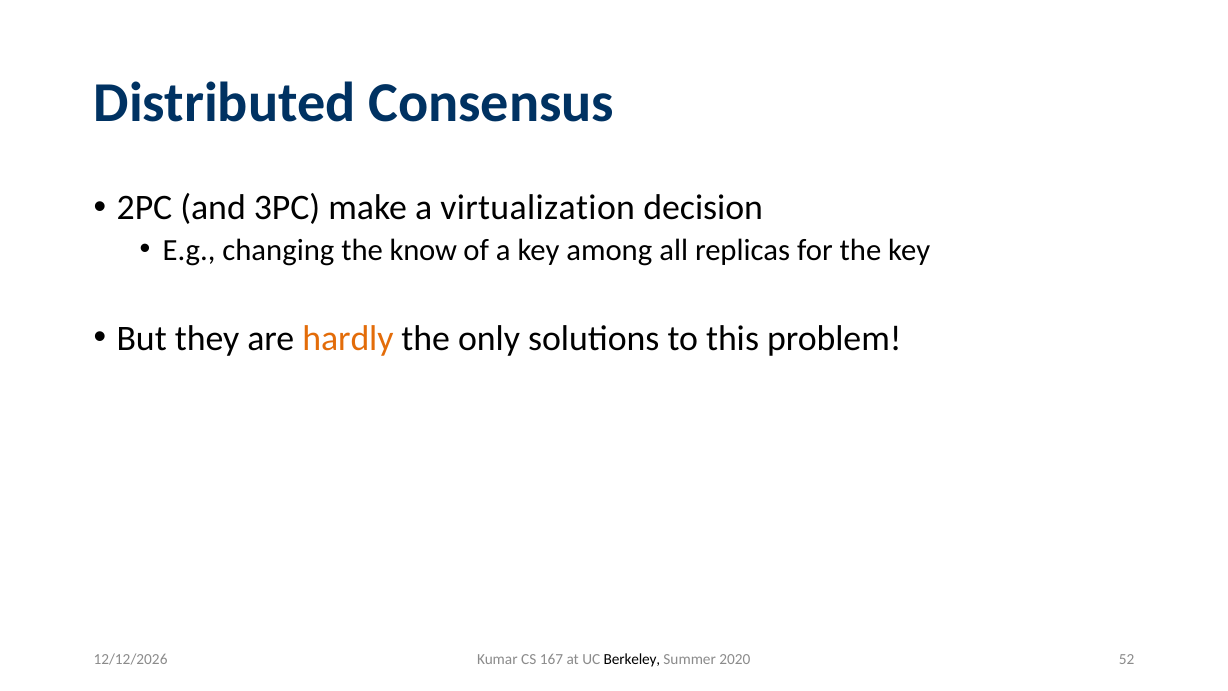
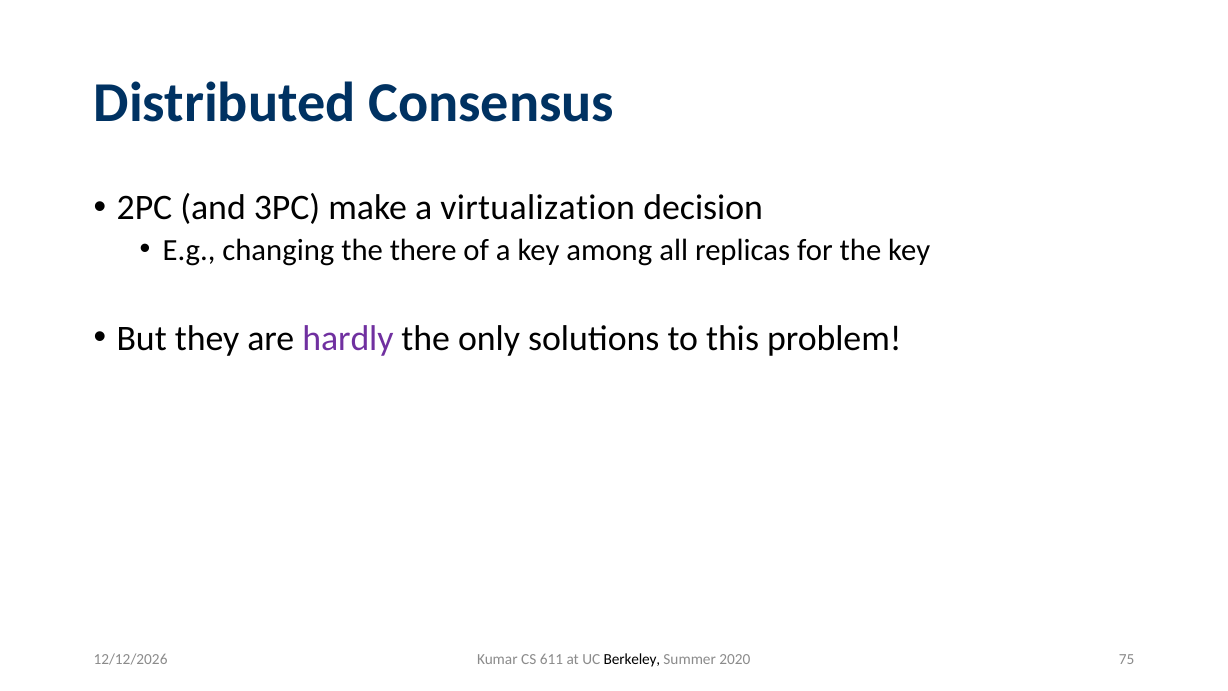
know: know -> there (423, 250)
hardly colour: orange -> purple (348, 338)
167: 167 -> 611 (552, 660)
52: 52 -> 75 (1127, 660)
